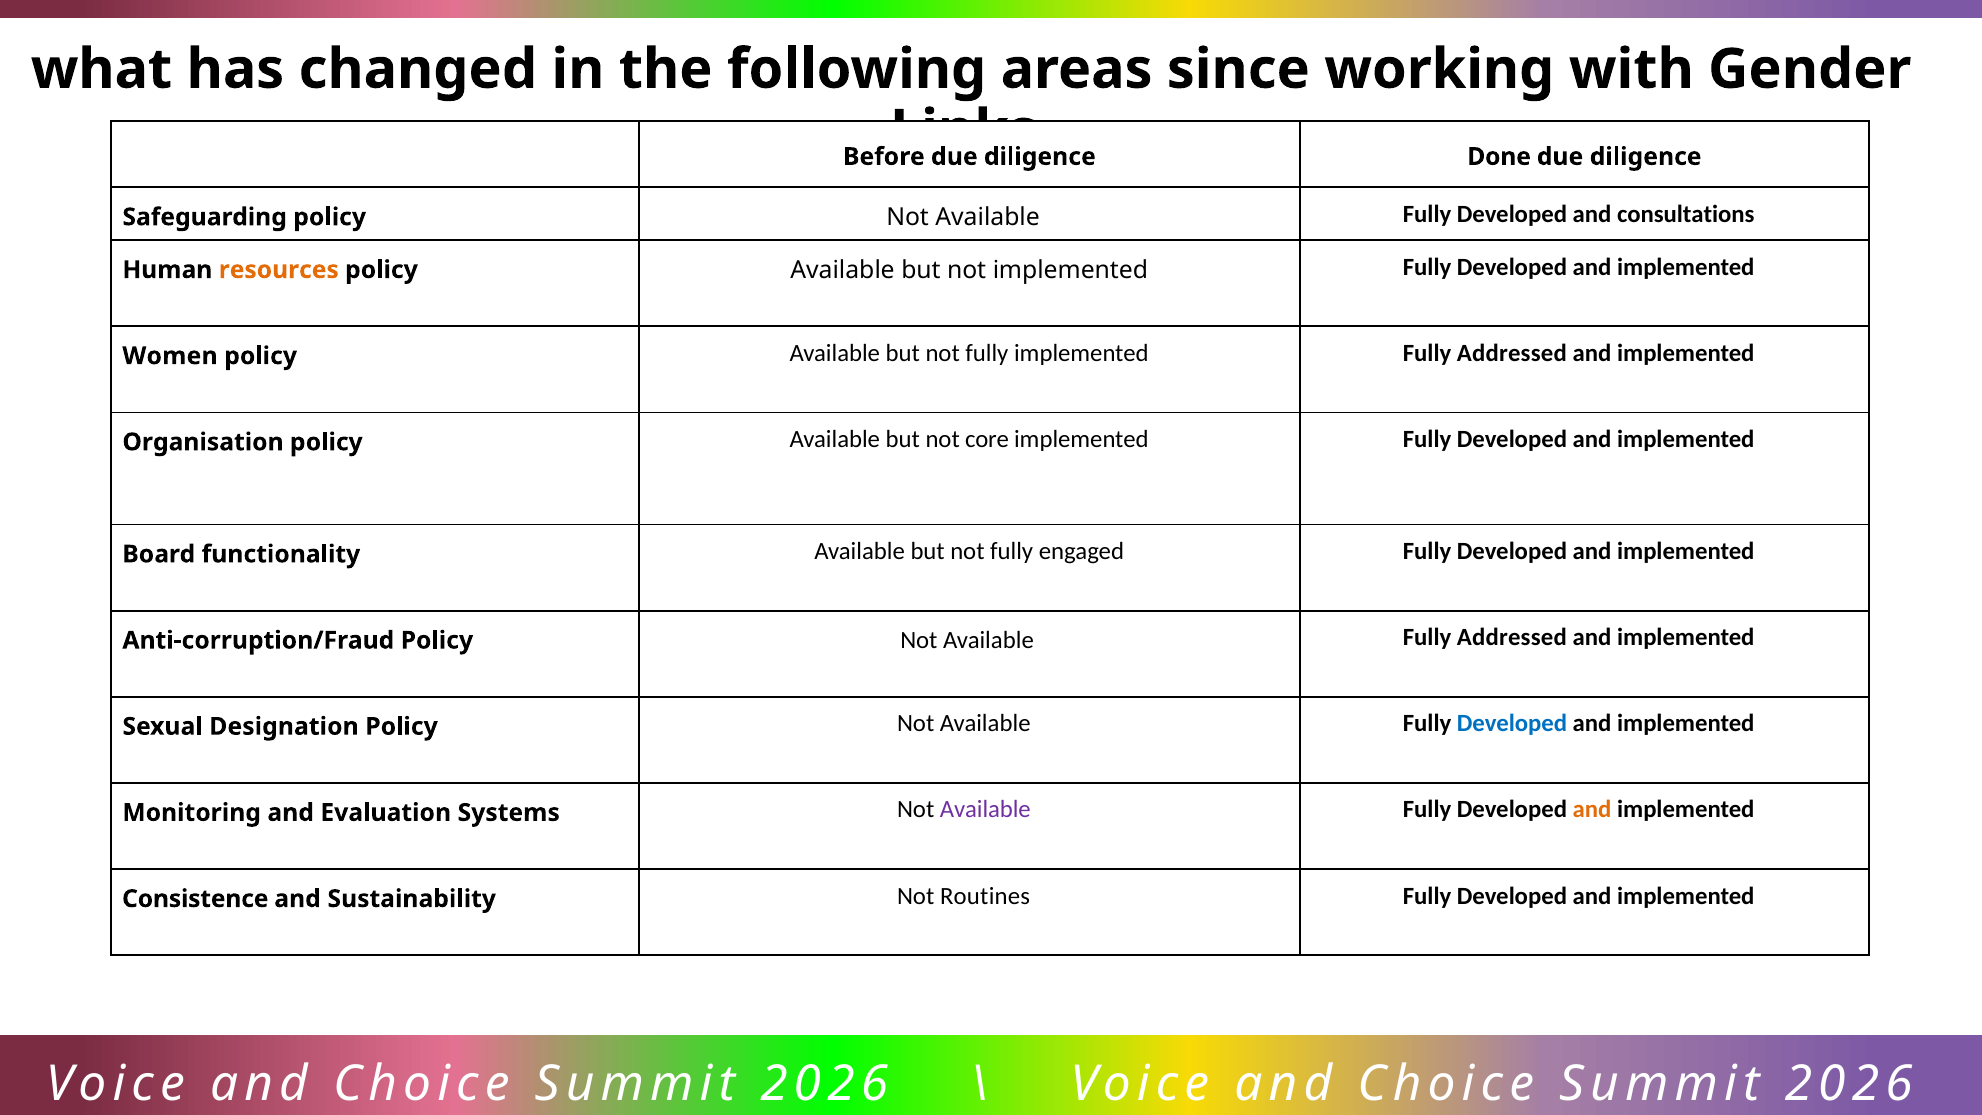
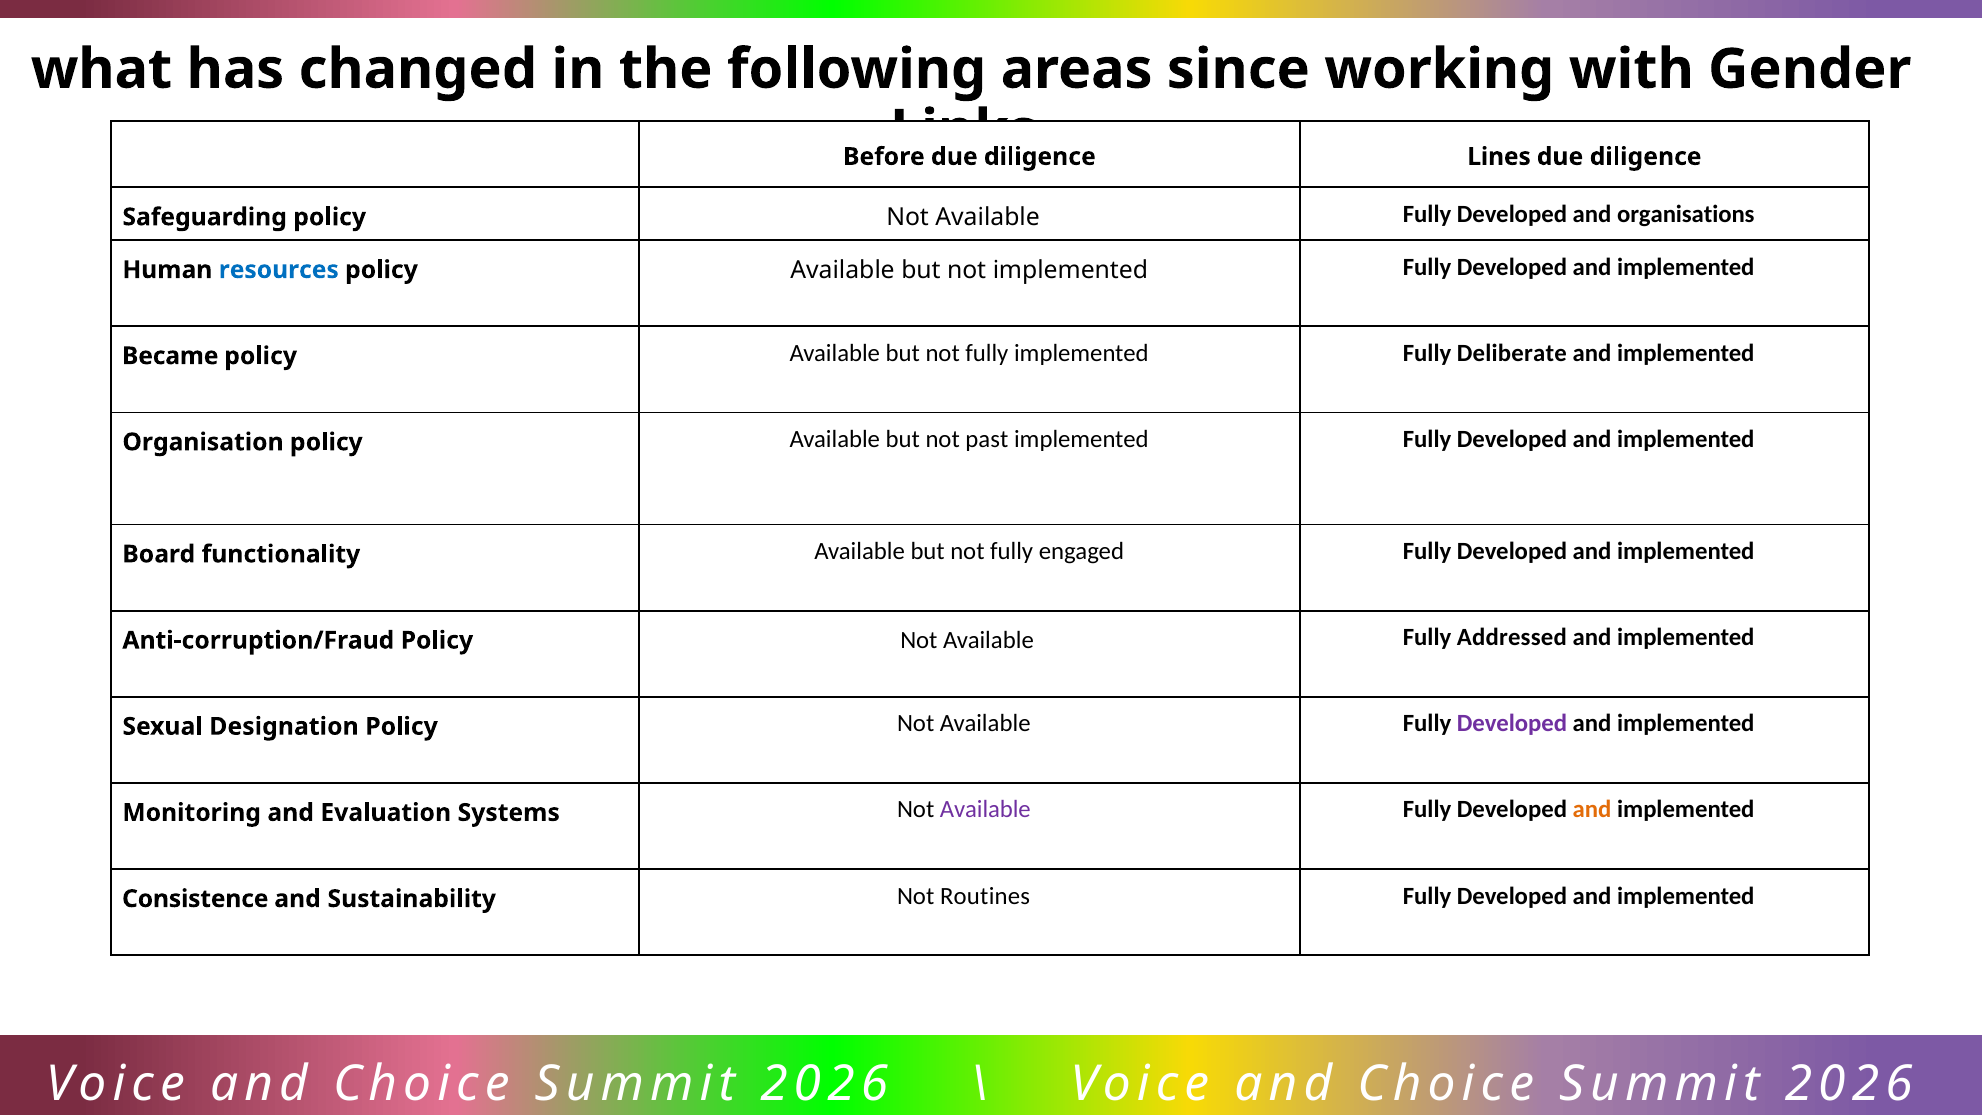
Done: Done -> Lines (1499, 157)
consultations: consultations -> organisations (1686, 214)
resources colour: orange -> blue (279, 270)
Women: Women -> Became (170, 356)
implemented Fully Addressed: Addressed -> Deliberate (1512, 353)
core: core -> past (987, 439)
Developed colour: blue -> purple (1512, 723)
